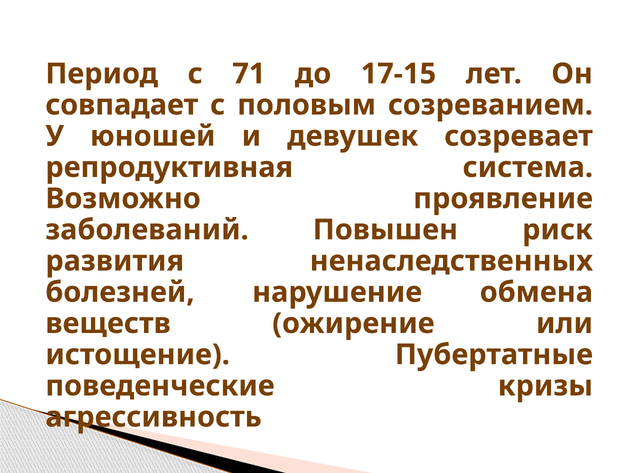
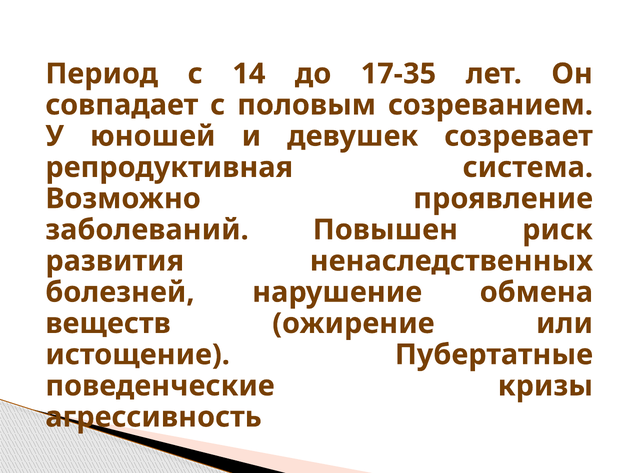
71: 71 -> 14 (249, 74)
17-15: 17-15 -> 17-35 (398, 74)
